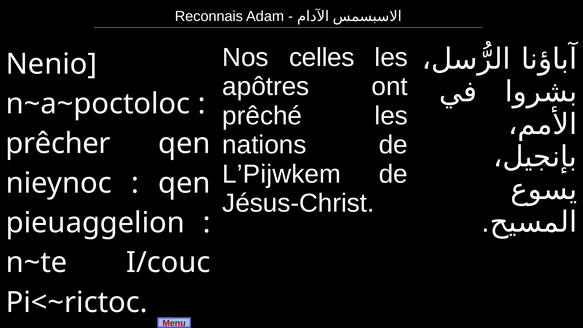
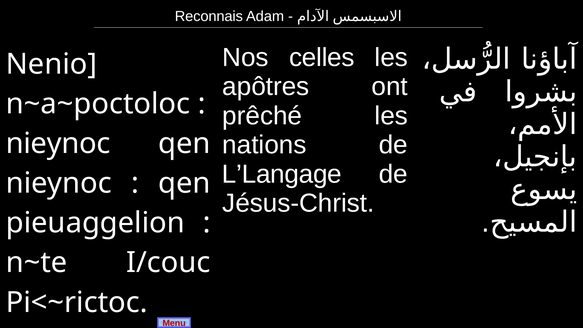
prêcher: prêcher -> nieynoc (58, 143)
L’Pijwkem: L’Pijwkem -> L’Langage (282, 174)
